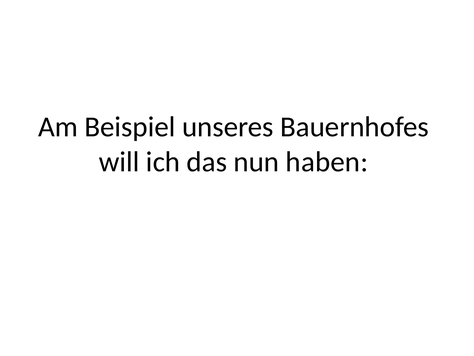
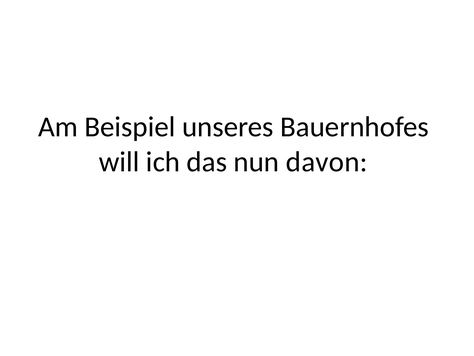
haben: haben -> davon (327, 162)
